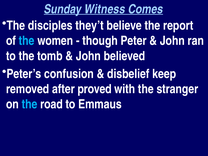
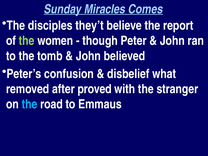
Witness: Witness -> Miracles (105, 9)
the colour: light blue -> light green (27, 41)
keep: keep -> what (164, 74)
